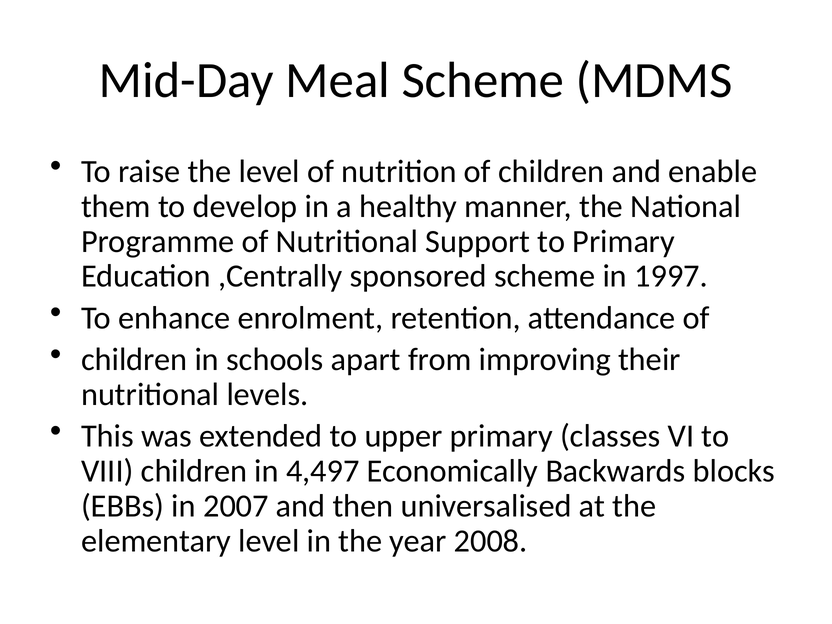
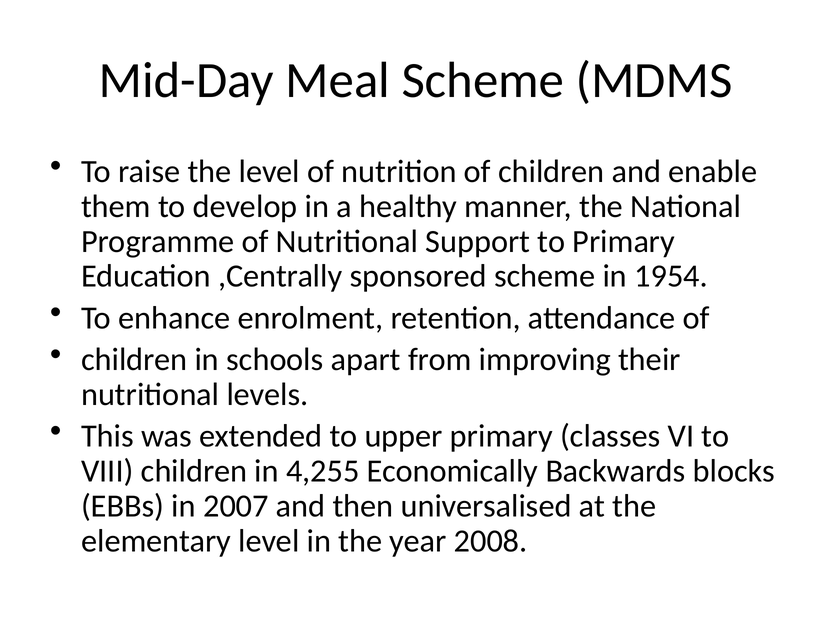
1997: 1997 -> 1954 (671, 276)
4,497: 4,497 -> 4,255 (323, 471)
